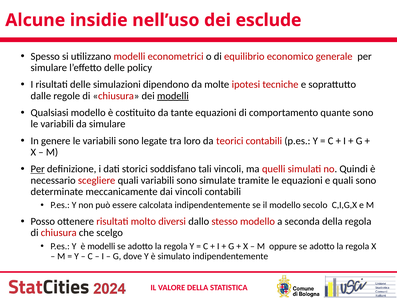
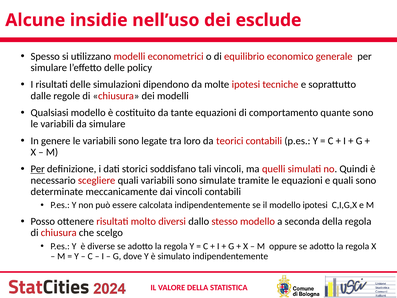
modelli underline: present -> none (173, 96)
modello secolo: secolo -> ipotesi (315, 205)
è modelli: modelli -> diverse (101, 246)
